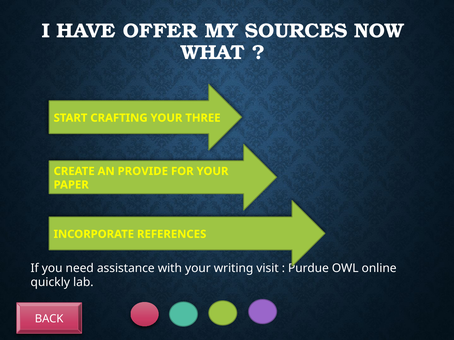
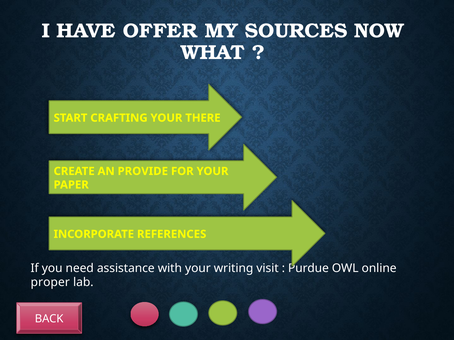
THREE: THREE -> THERE (203, 118)
quickly: quickly -> proper (50, 282)
